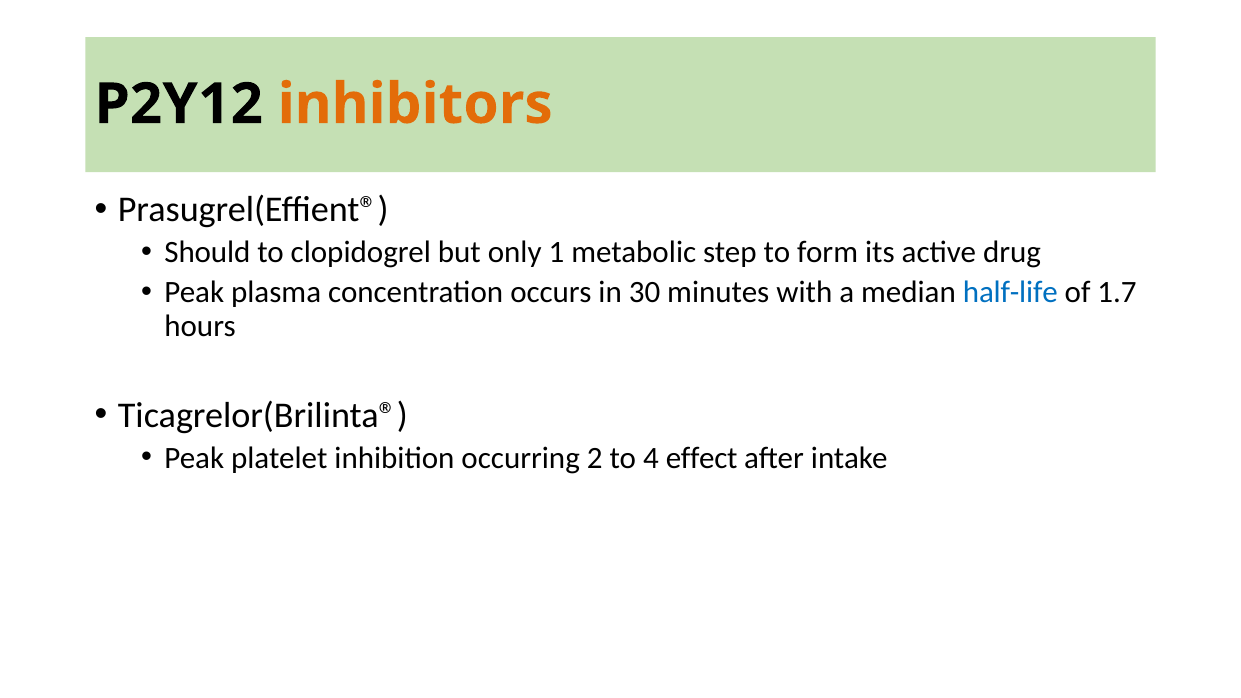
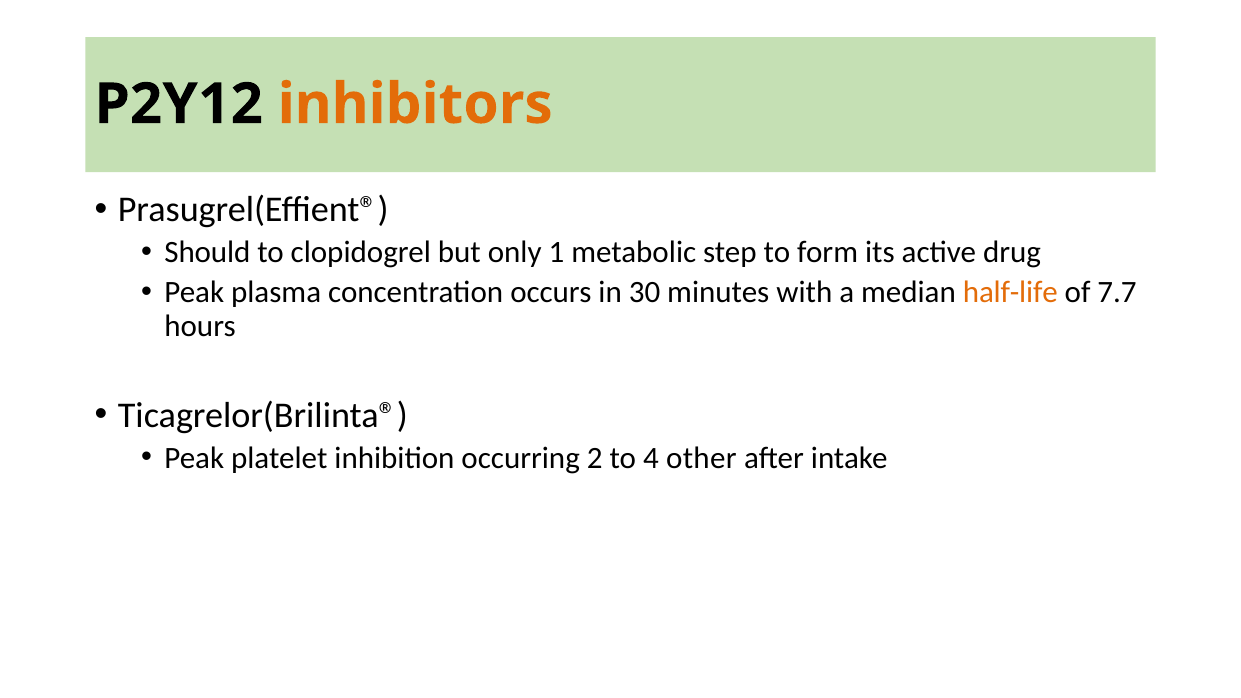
half-life colour: blue -> orange (1010, 293)
1.7: 1.7 -> 7.7 (1117, 293)
effect: effect -> other (701, 458)
